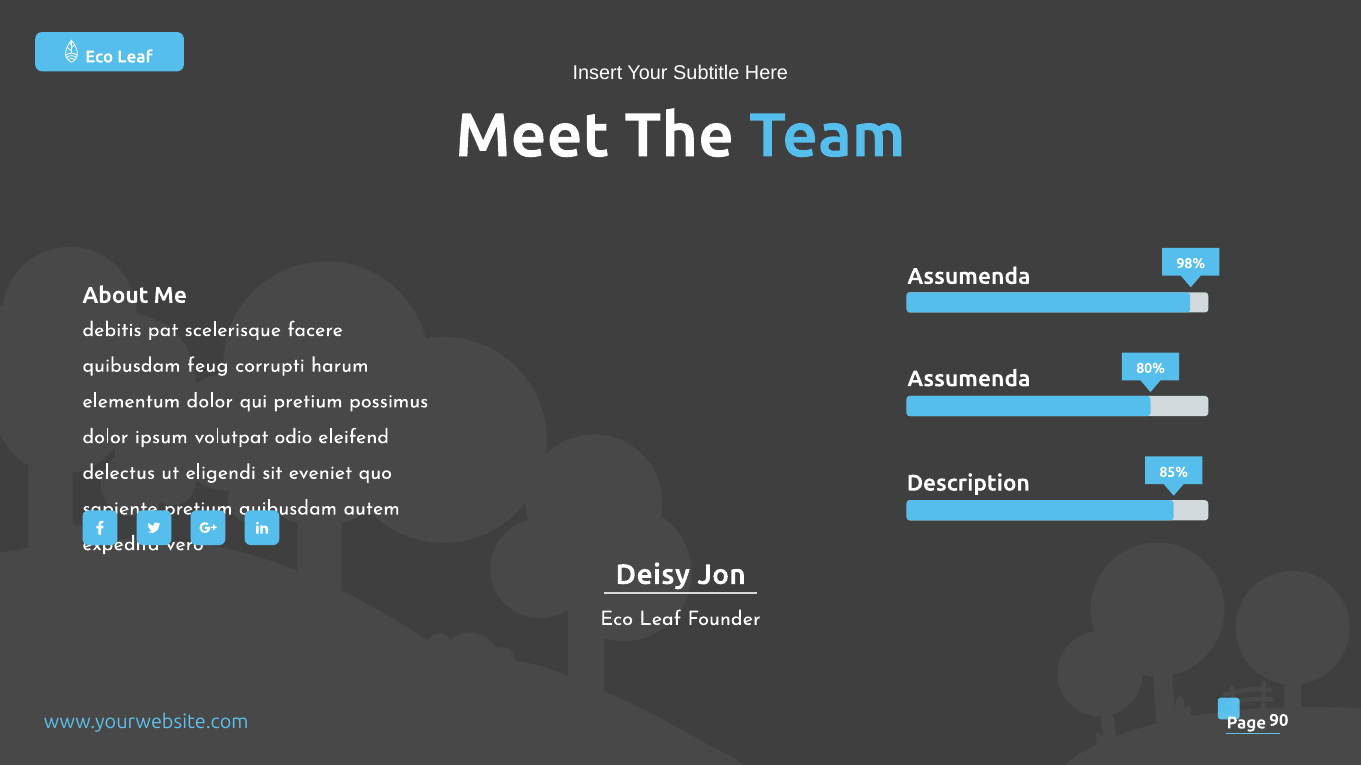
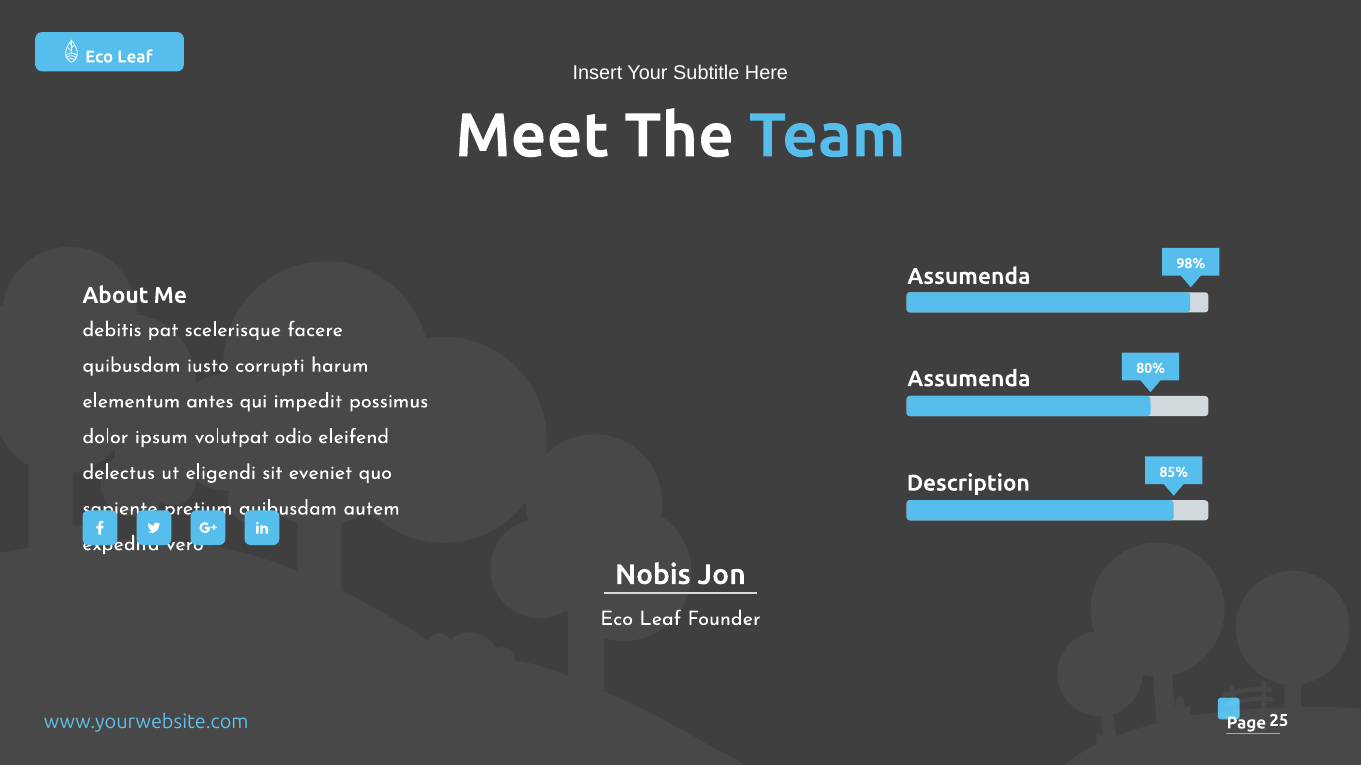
feug: feug -> iusto (208, 365)
elementum dolor: dolor -> antes (210, 401)
qui pretium: pretium -> impedit (308, 401)
Deisy: Deisy -> Nobis (653, 575)
90: 90 -> 25 (1279, 721)
